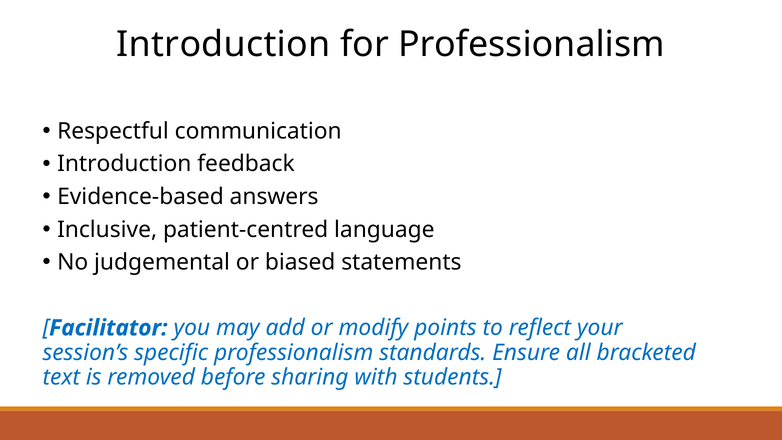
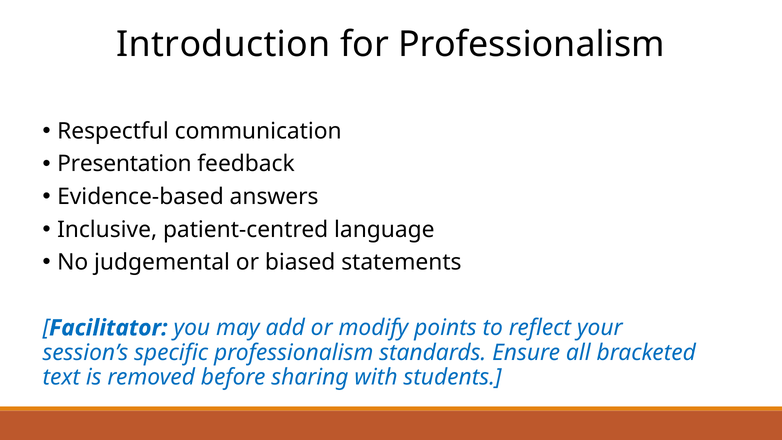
Introduction: Introduction -> Presentation (124, 164)
